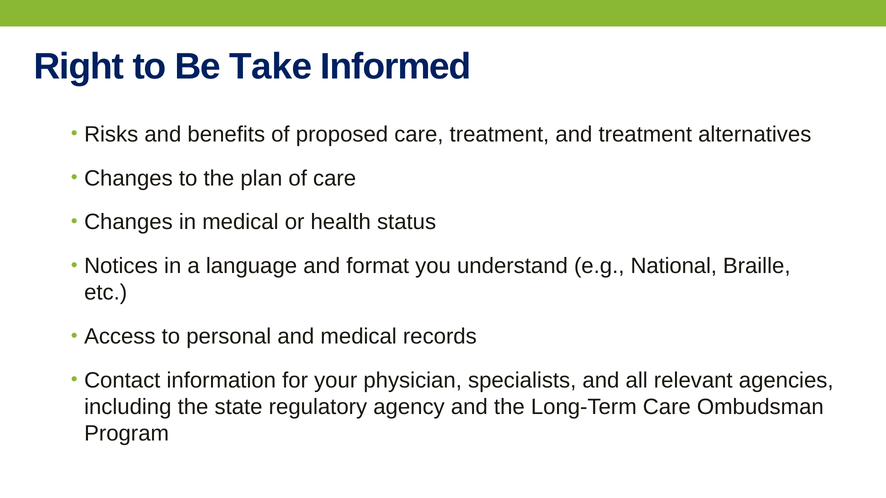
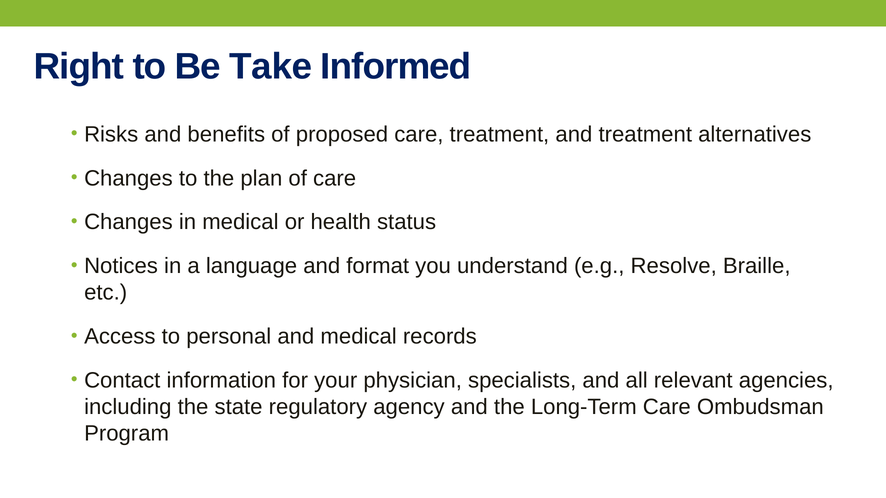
National: National -> Resolve (674, 266)
